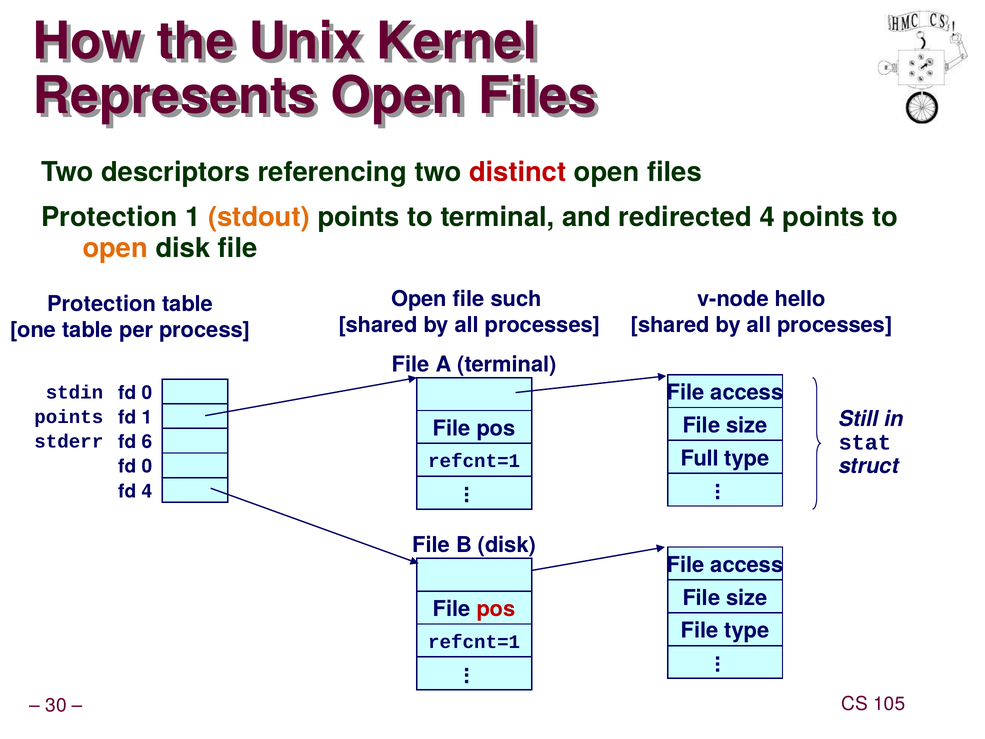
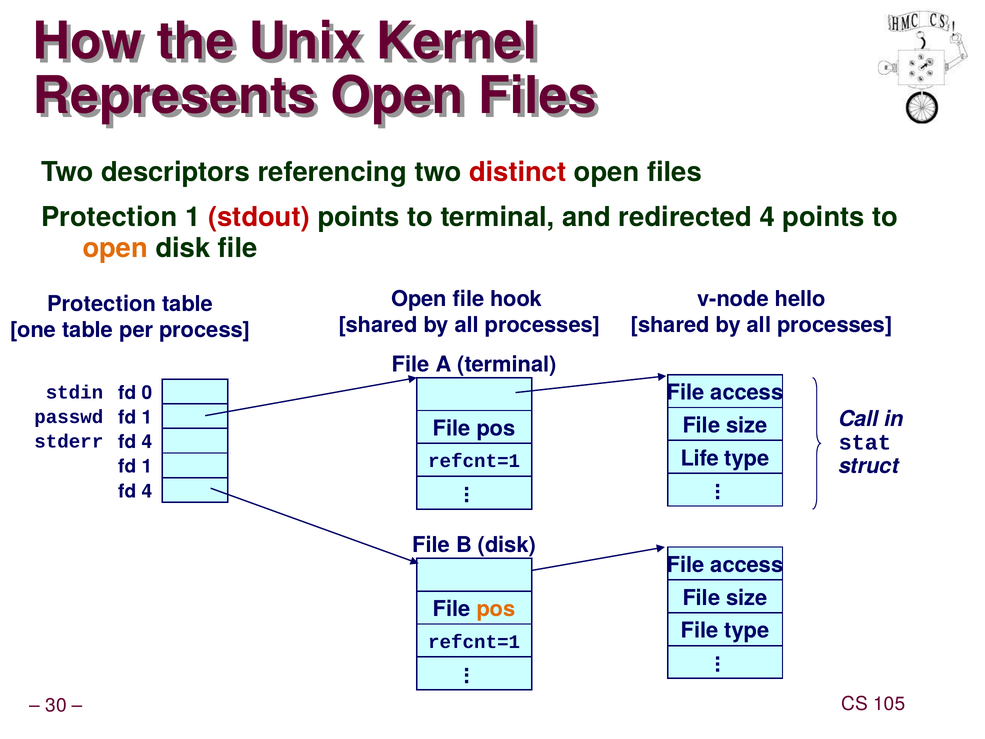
stdout colour: orange -> red (259, 217)
such: such -> hook (516, 299)
points: points -> passwd (69, 417)
Still: Still -> Call (859, 419)
6: 6 -> 4 (147, 442)
Full: Full -> Life (700, 458)
0: 0 -> 1 (147, 466)
pos colour: red -> orange (496, 609)
